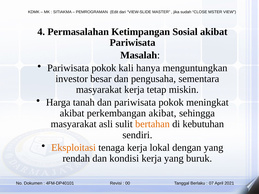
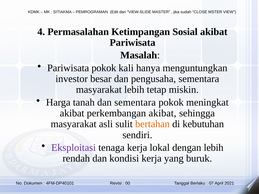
masyarakat kerja: kerja -> lebih (134, 90)
dan pariwisata: pariwisata -> sementara (135, 102)
Eksploitasi colour: orange -> purple (74, 148)
dengan yang: yang -> lebih (214, 148)
